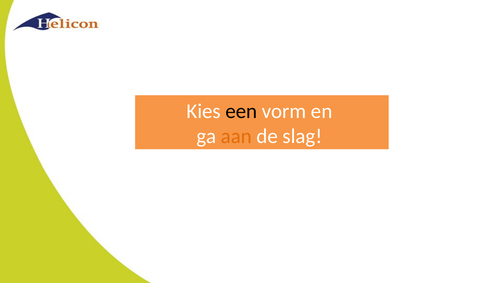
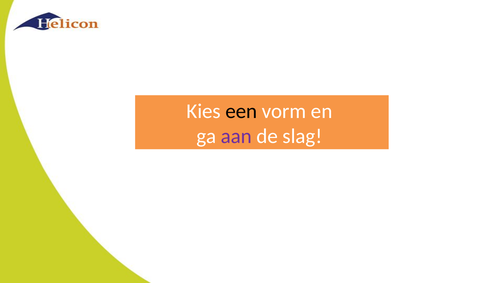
aan colour: orange -> purple (236, 136)
